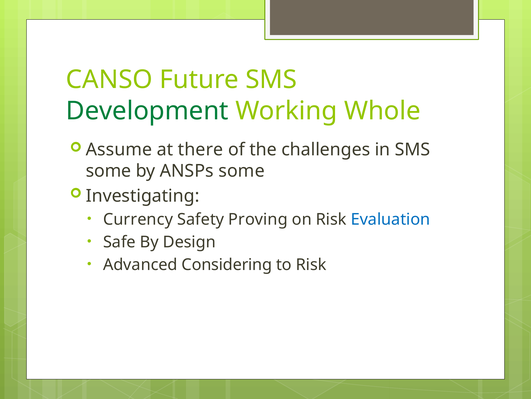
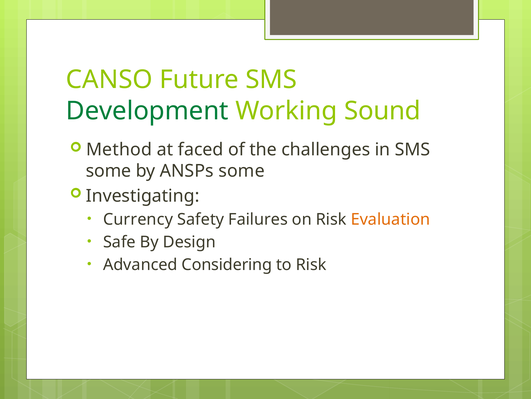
Whole: Whole -> Sound (382, 111)
Assume: Assume -> Method (119, 149)
there: there -> faced (201, 149)
Proving: Proving -> Failures (258, 219)
Evaluation colour: blue -> orange (390, 219)
